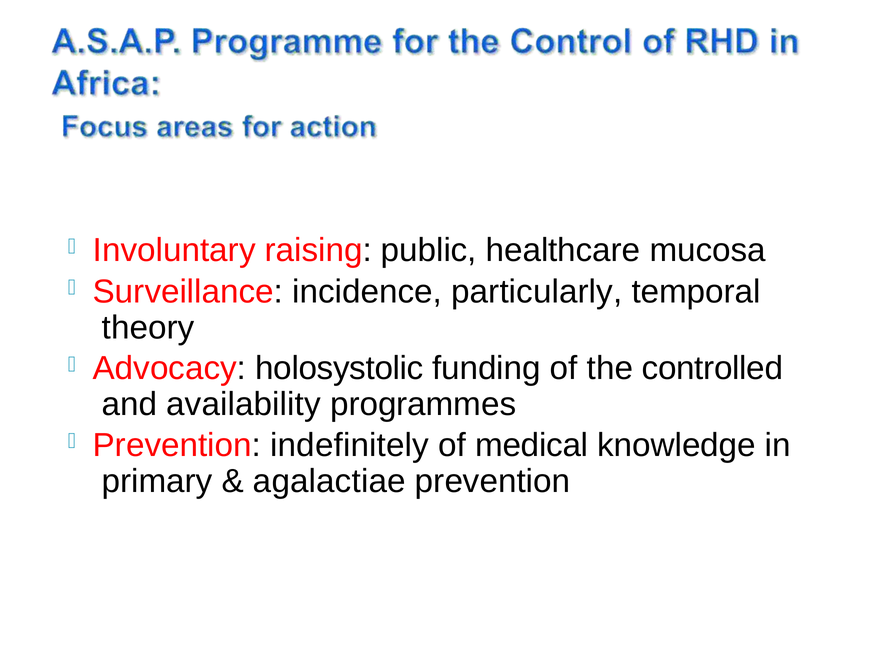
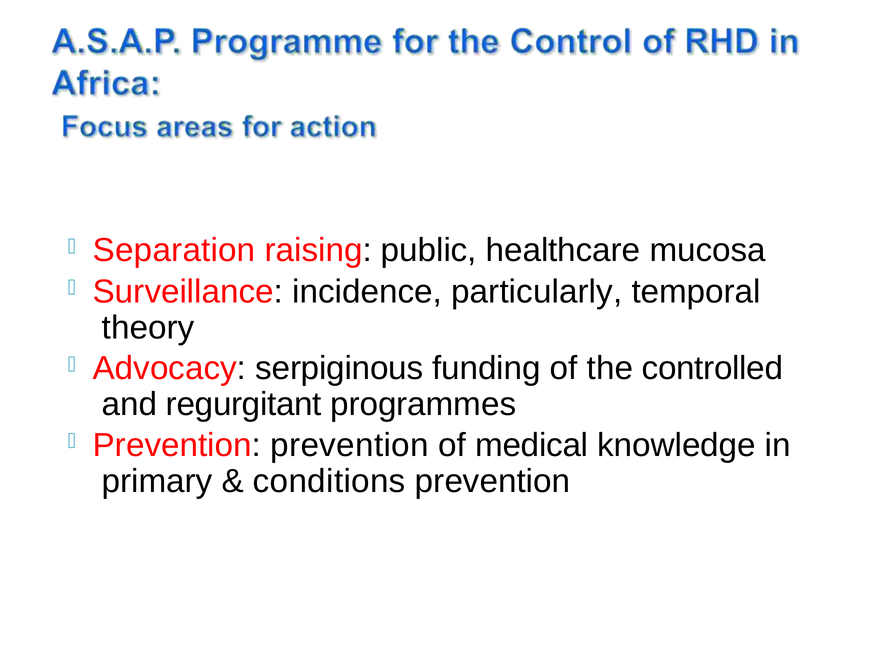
Involuntary: Involuntary -> Separation (174, 251)
holosystolic: holosystolic -> serpiginous (339, 369)
availability: availability -> regurgitant (244, 405)
Prevention indefinitely: indefinitely -> prevention (349, 446)
agalactiae: agalactiae -> conditions (329, 481)
